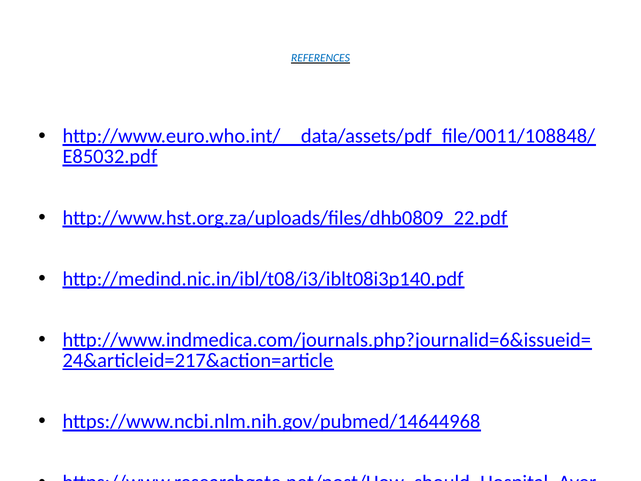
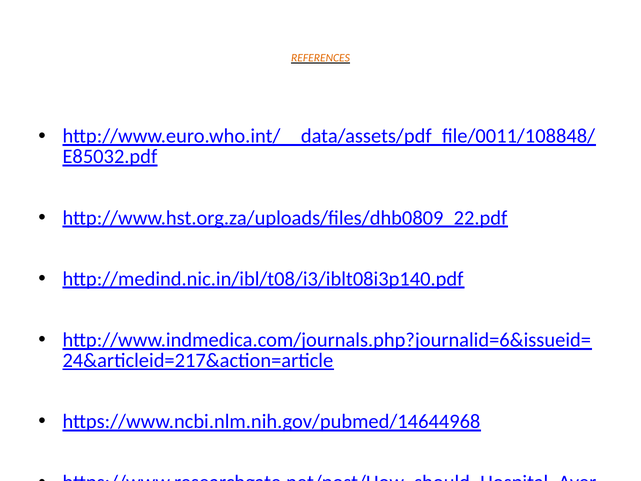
REFERENCES colour: blue -> orange (320, 58)
